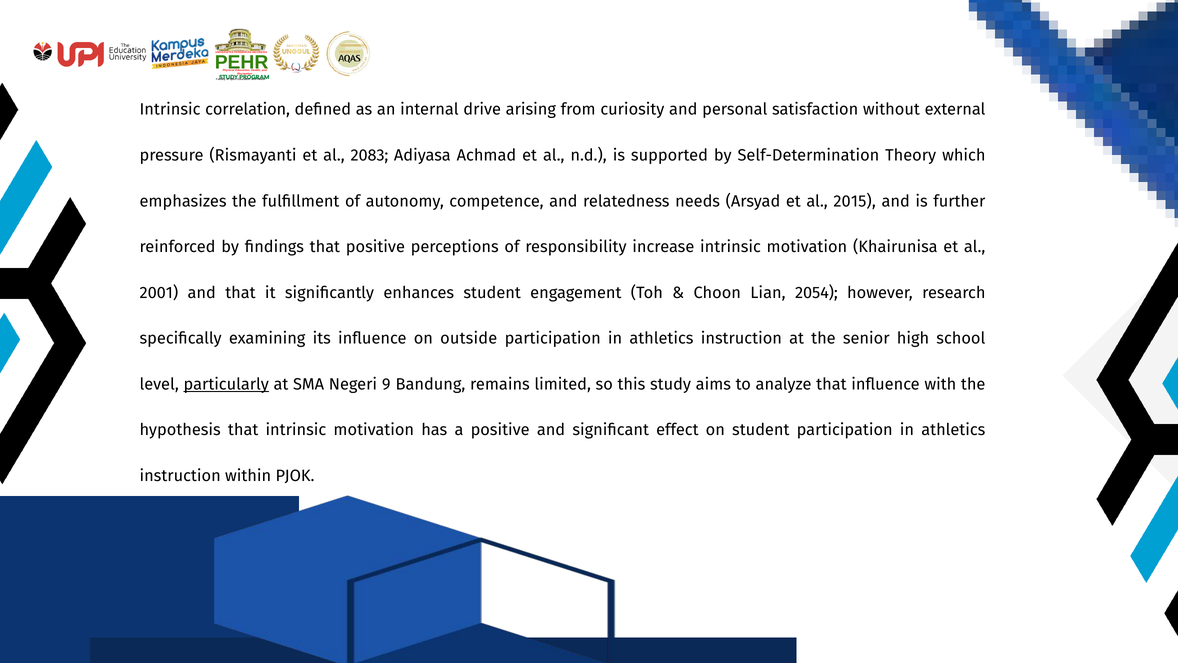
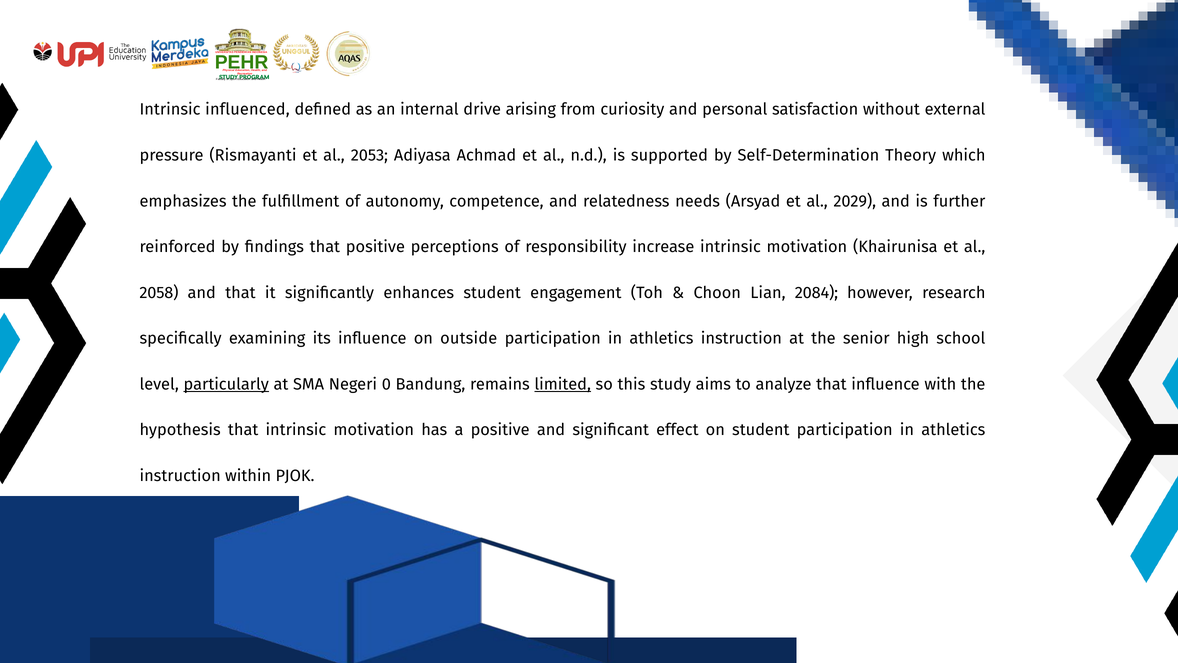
correlation: correlation -> influenced (247, 109)
2083: 2083 -> 2053 (369, 155)
2015: 2015 -> 2029 (855, 201)
2001: 2001 -> 2058 (159, 293)
2054: 2054 -> 2084 (816, 293)
9: 9 -> 0 (386, 384)
limited underline: none -> present (563, 384)
